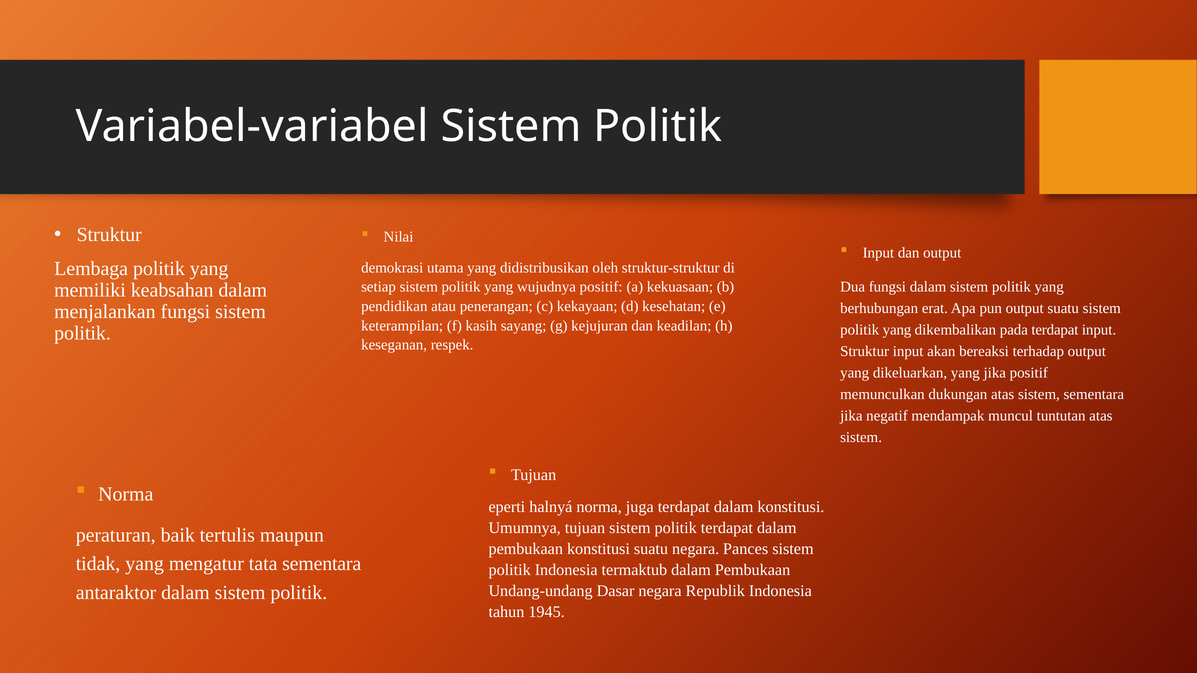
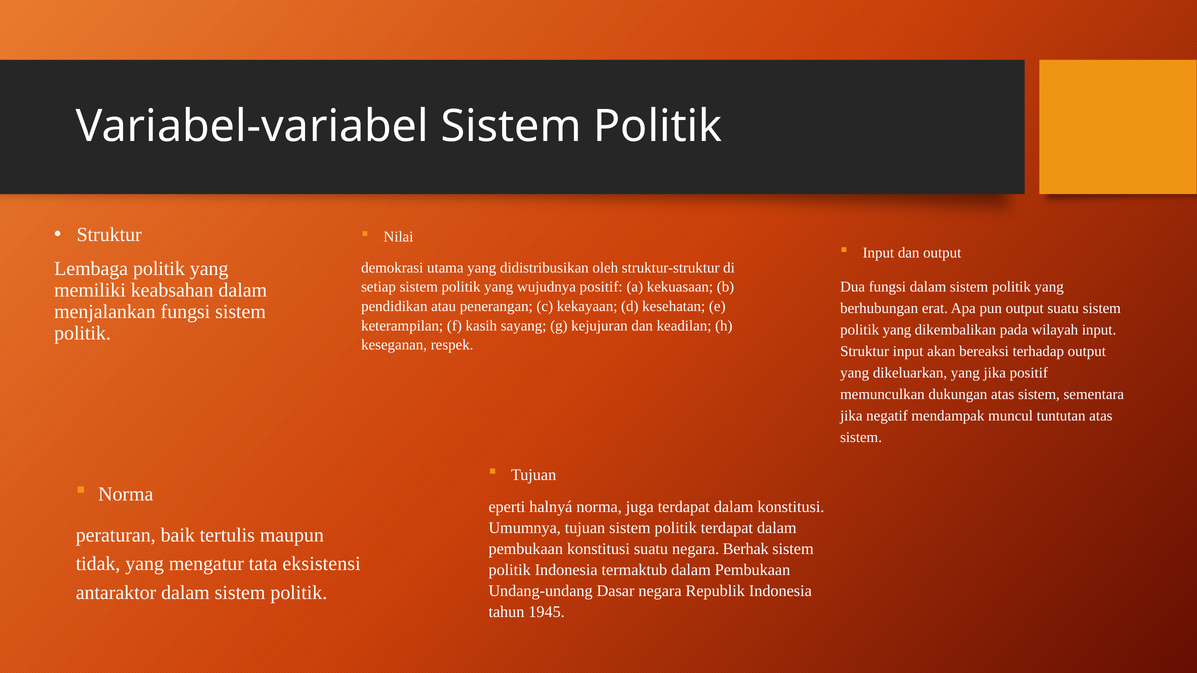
pada terdapat: terdapat -> wilayah (1055, 330)
Pances: Pances -> Berhak (746, 549)
tata sementara: sementara -> eksistensi (322, 564)
